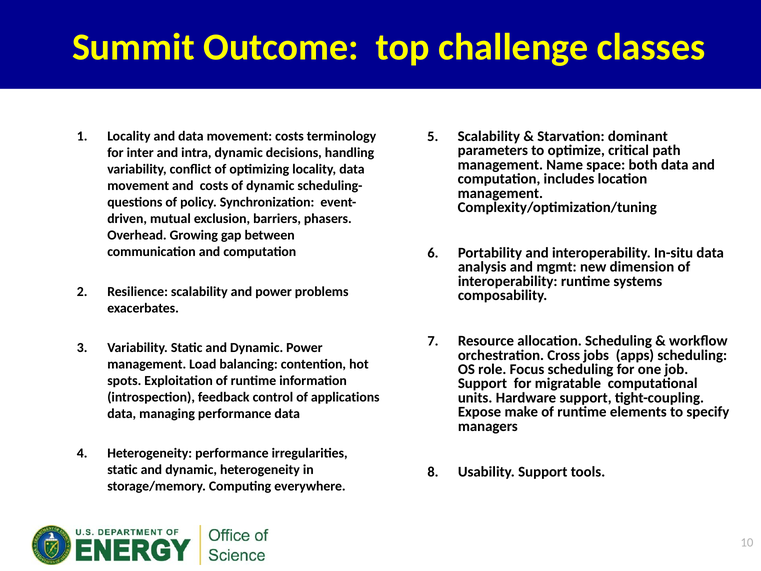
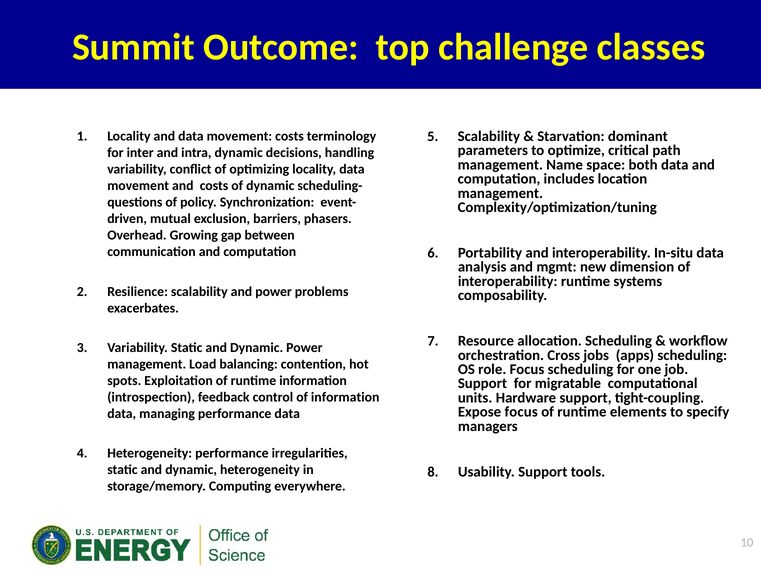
of applications: applications -> information (345, 397)
Expose make: make -> focus (521, 412)
